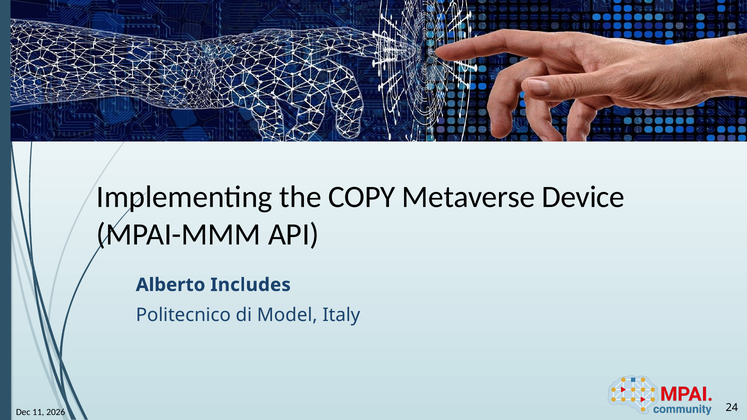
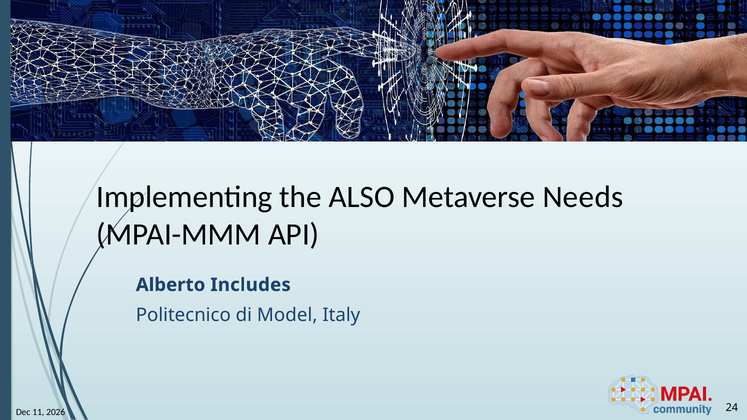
COPY: COPY -> ALSO (362, 197)
Device: Device -> Needs (583, 197)
